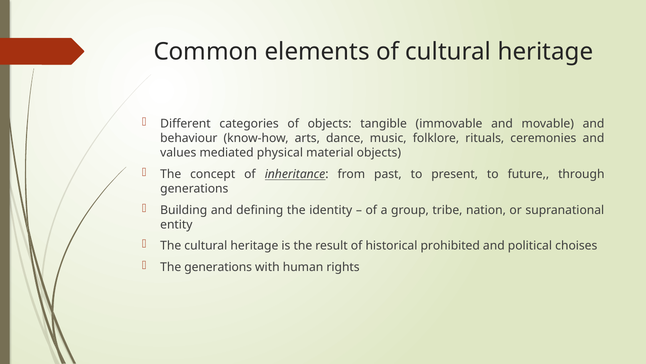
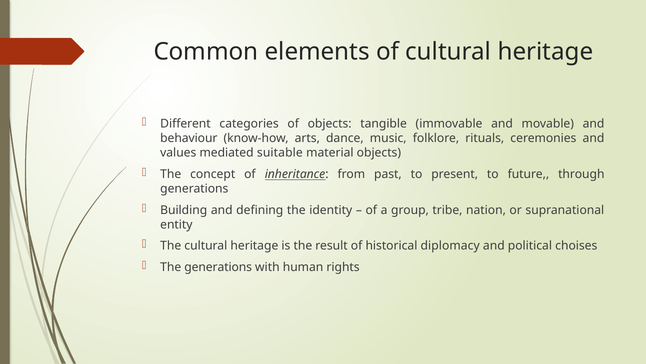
physical: physical -> suitable (280, 153)
prohibited: prohibited -> diplomacy (450, 246)
